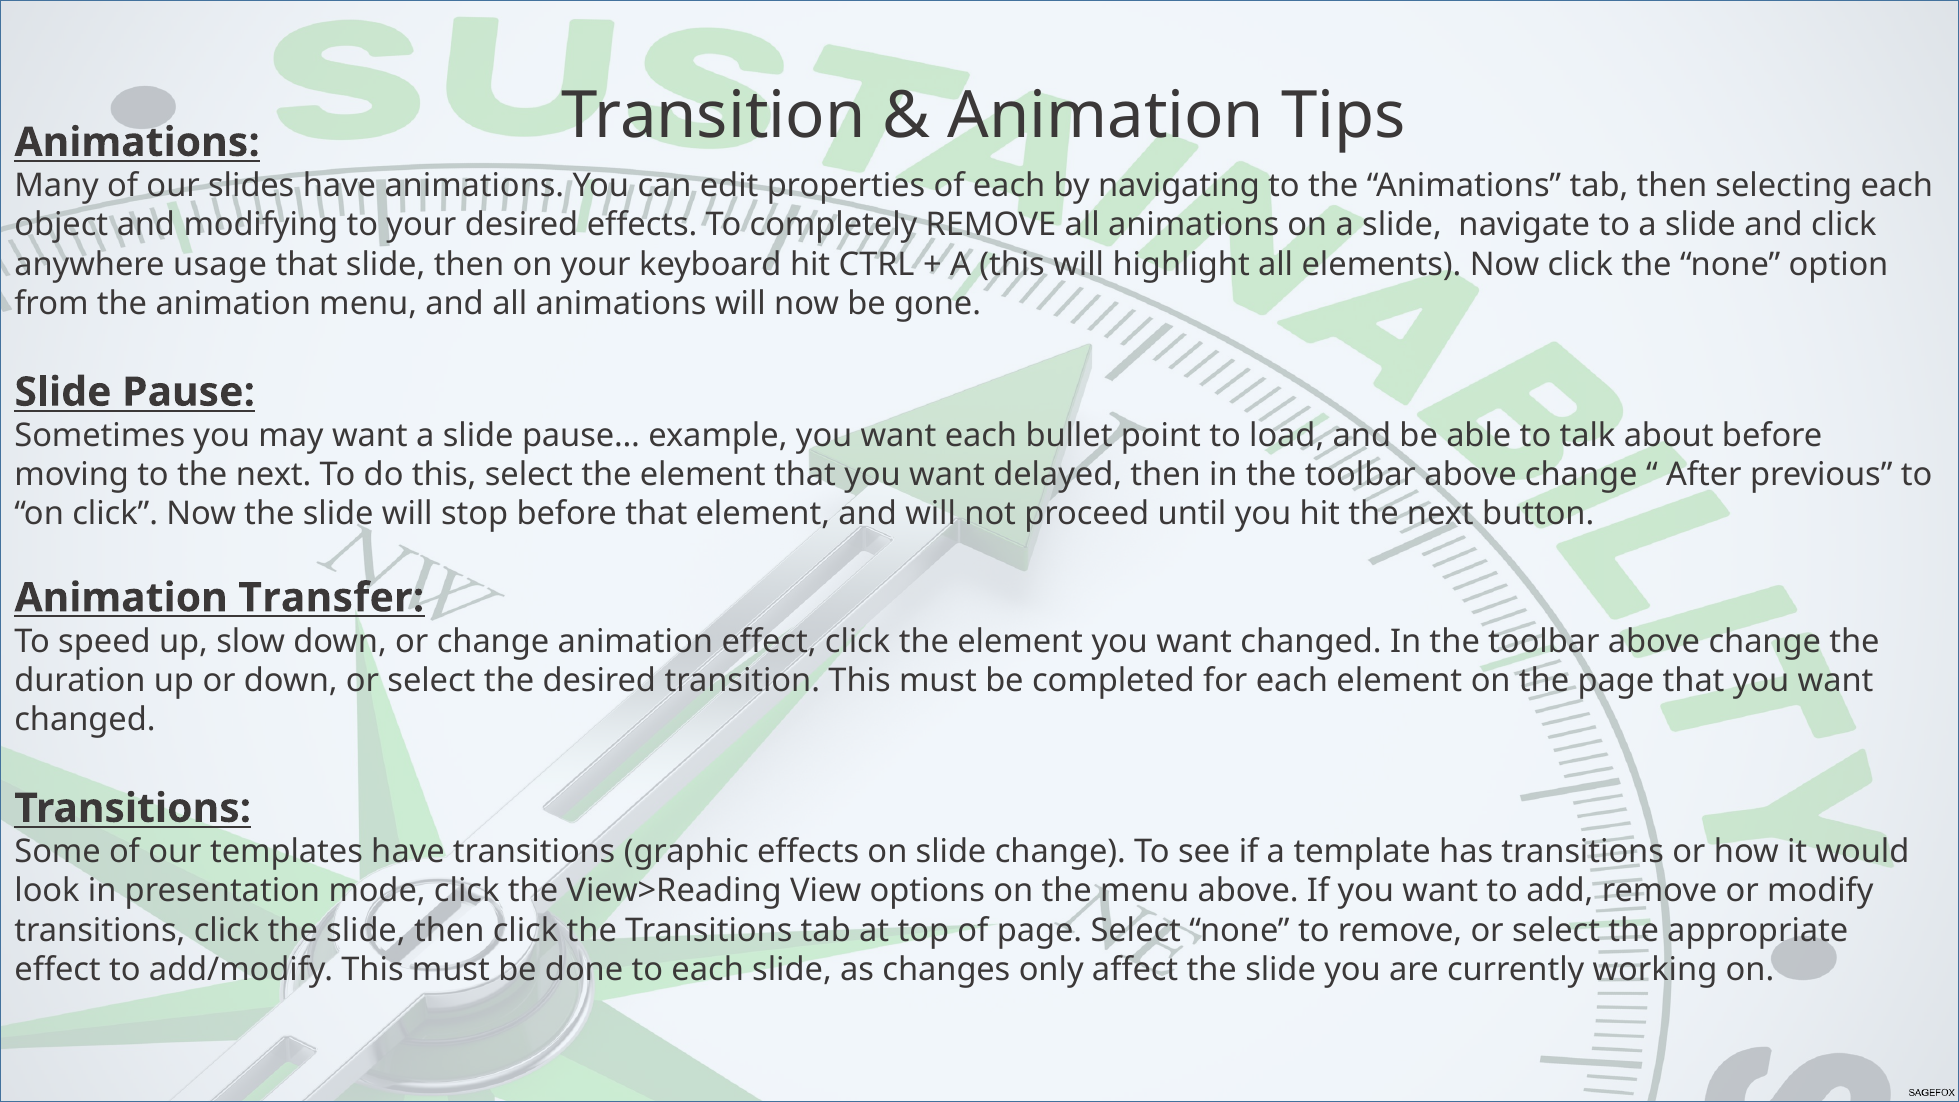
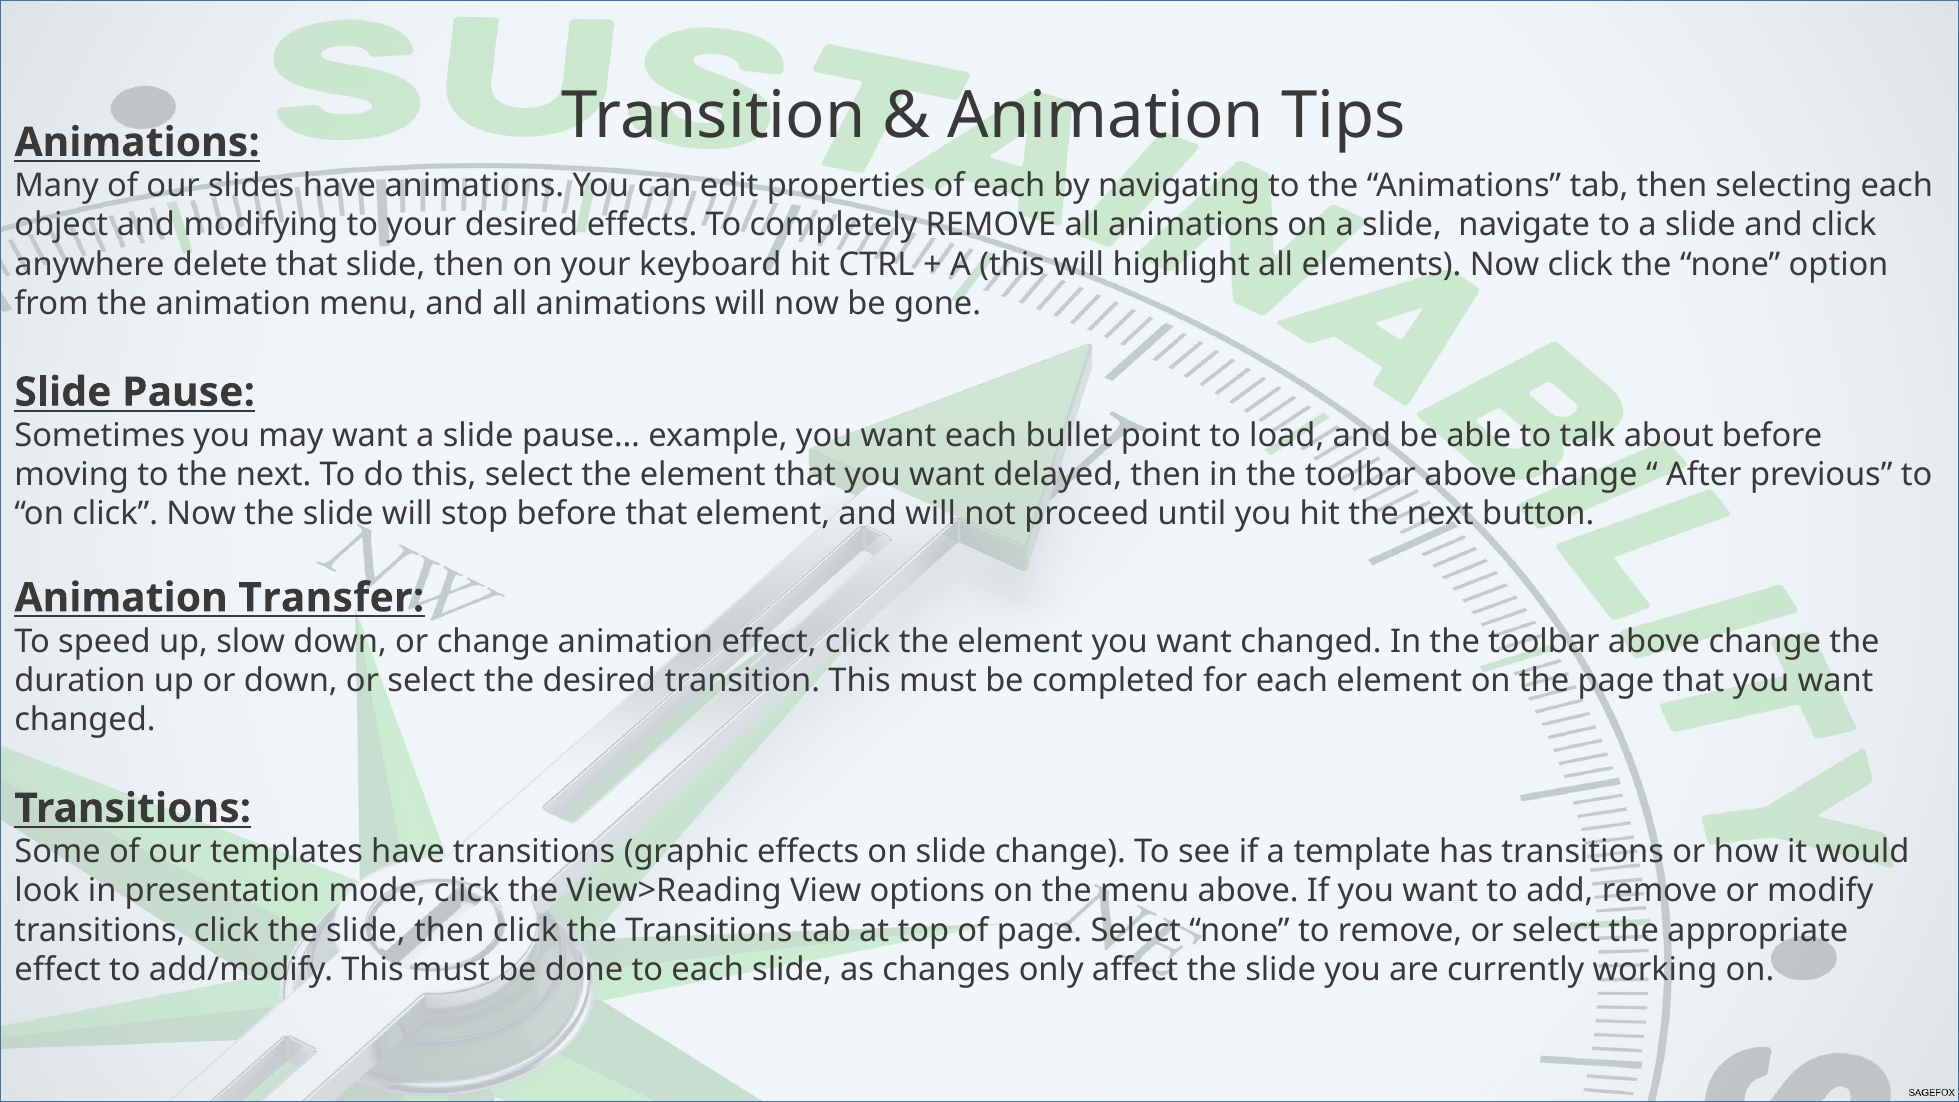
usage: usage -> delete (220, 264)
